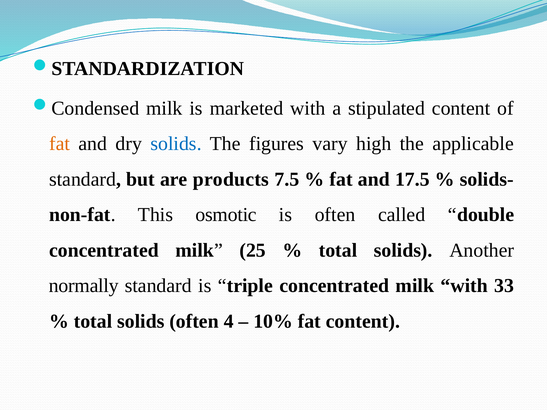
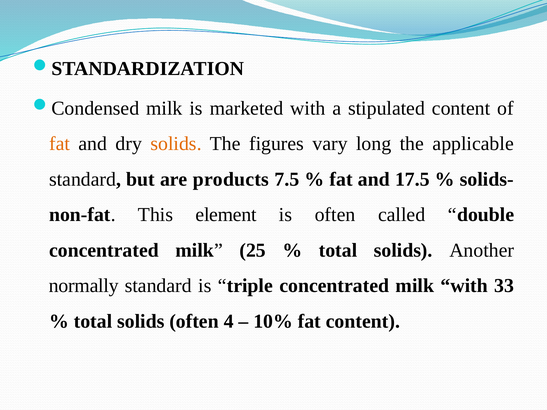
solids colour: blue -> orange (176, 144)
high: high -> long (374, 144)
osmotic: osmotic -> element (226, 215)
